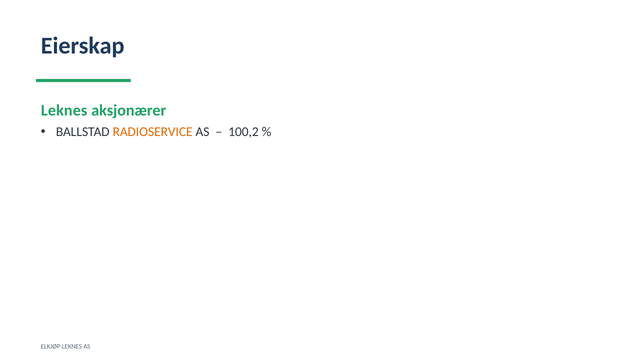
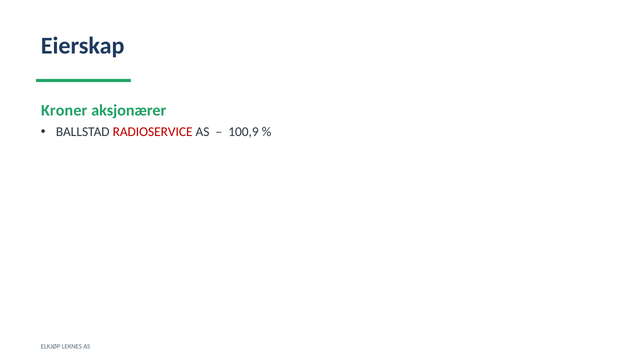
Leknes: Leknes -> Kroner (64, 111)
RADIOSERVICE colour: orange -> red (153, 132)
100,2: 100,2 -> 100,9 (243, 132)
